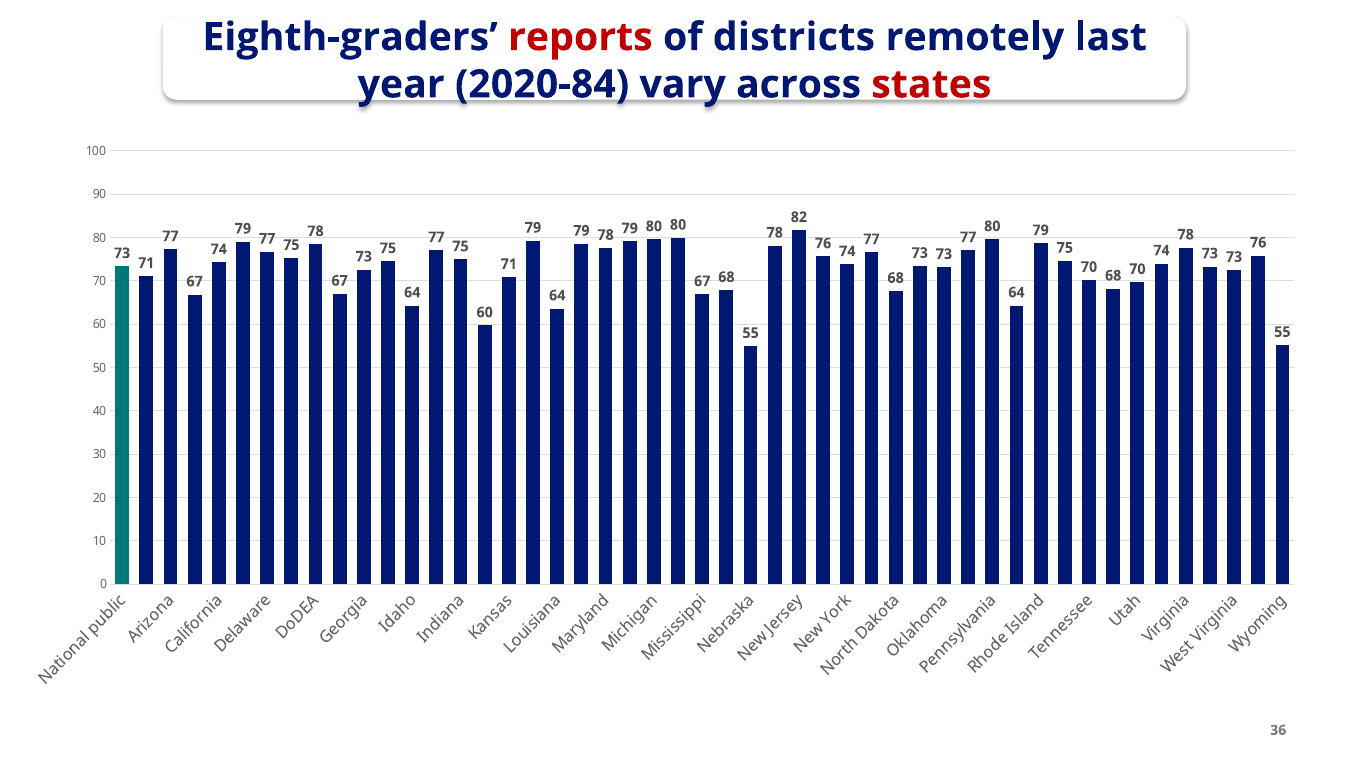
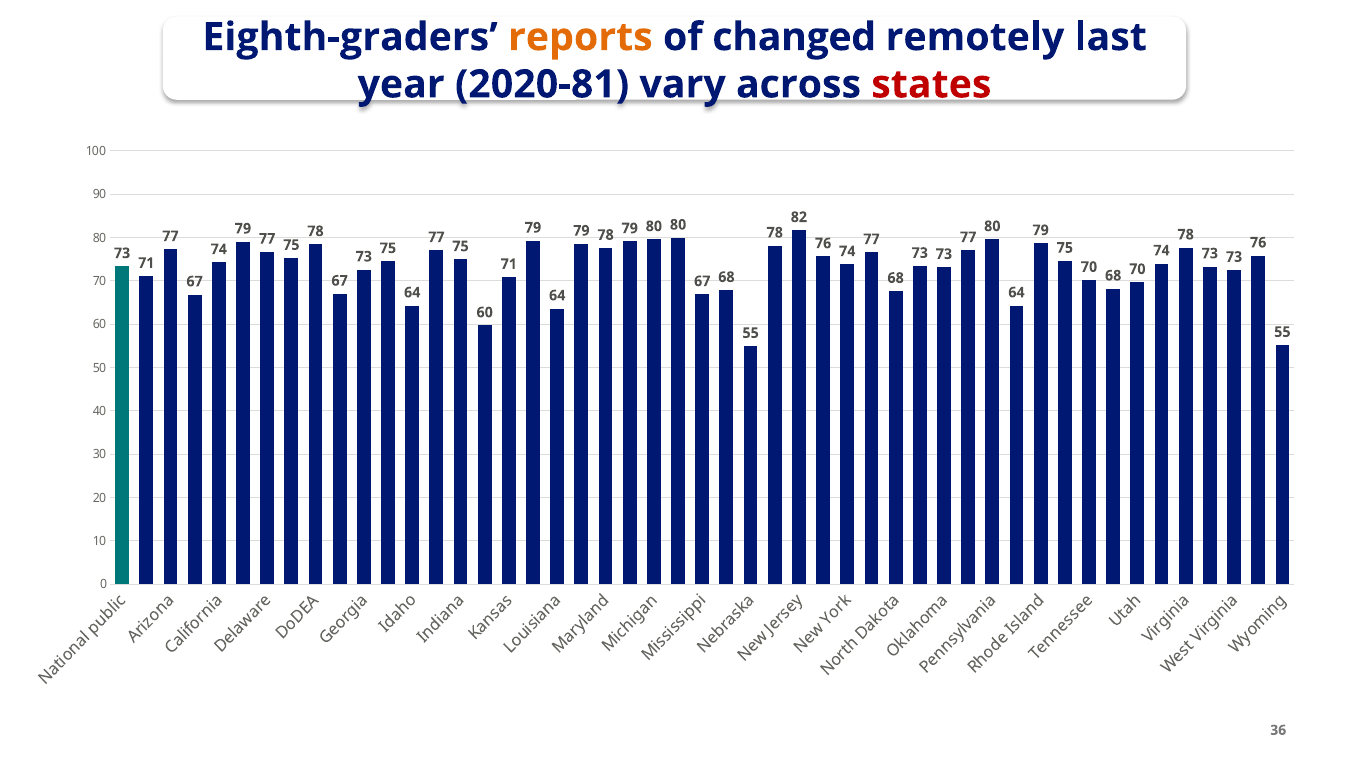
reports colour: red -> orange (580, 37)
districts: districts -> changed (794, 37)
2020-84: 2020-84 -> 2020-81 (542, 84)
